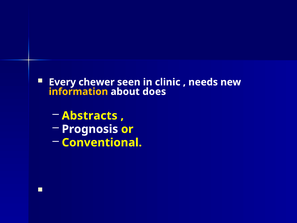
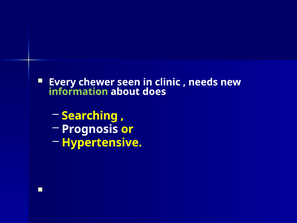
information colour: yellow -> light green (78, 92)
Abstracts: Abstracts -> Searching (90, 116)
Conventional: Conventional -> Hypertensive (102, 142)
